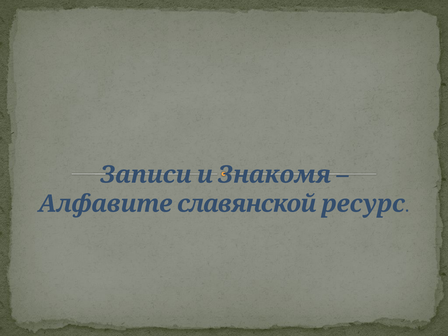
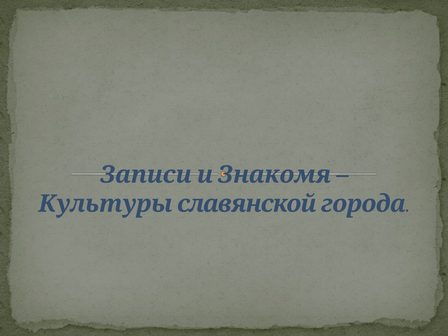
Алфавите: Алфавите -> Культуры (105, 204)
ресурс: ресурс -> города (363, 204)
